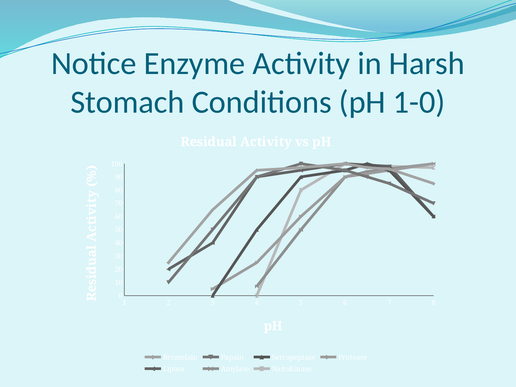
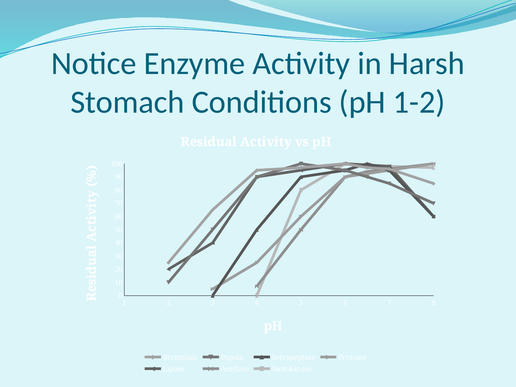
1-0: 1-0 -> 1-2 (419, 102)
